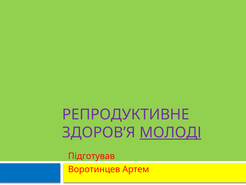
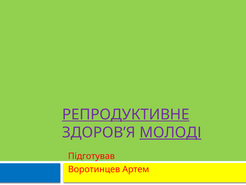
РЕПРОДУКТИВНЕ underline: none -> present (126, 114)
